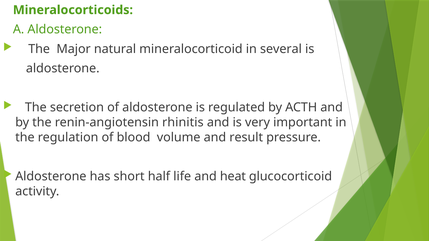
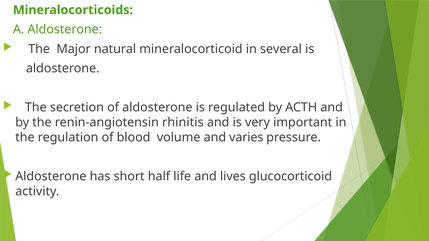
result: result -> varies (246, 138)
heat: heat -> lives (233, 177)
